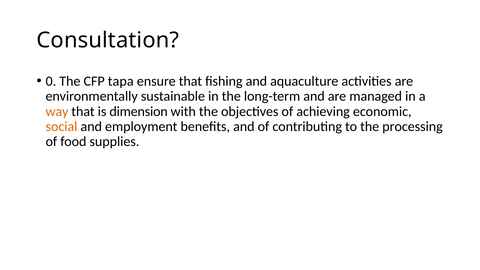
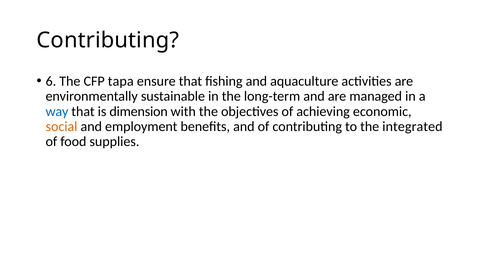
Consultation: Consultation -> Contributing (108, 40)
0: 0 -> 6 (51, 81)
way colour: orange -> blue (57, 111)
processing: processing -> integrated (412, 127)
